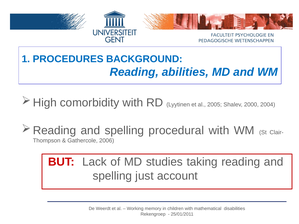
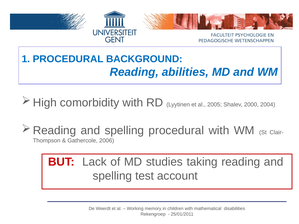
1 PROCEDURES: PROCEDURES -> PROCEDURAL (68, 59)
just: just -> test (145, 176)
